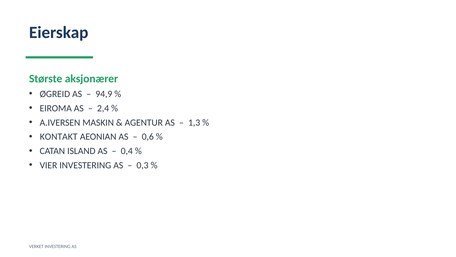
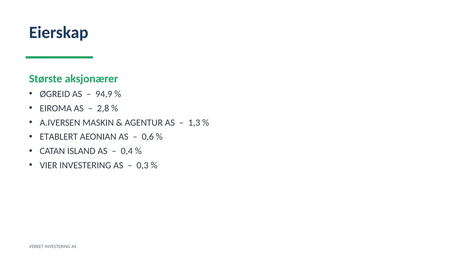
2,4: 2,4 -> 2,8 (103, 108)
KONTAKT: KONTAKT -> ETABLERT (59, 137)
